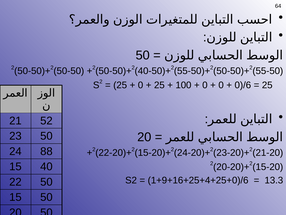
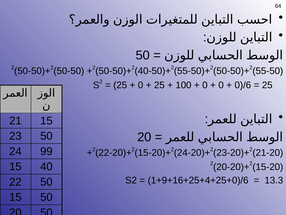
21 52: 52 -> 15 (46, 120)
88: 88 -> 99 (46, 151)
